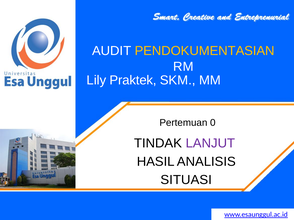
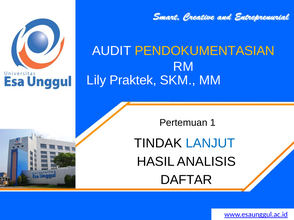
0: 0 -> 1 (213, 123)
LANJUT colour: purple -> blue (210, 144)
SITUASI: SITUASI -> DAFTAR (186, 180)
